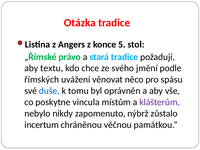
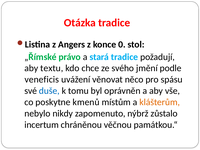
5: 5 -> 0 (122, 45)
římských: římských -> veneficis (42, 80)
vincula: vincula -> kmenů (86, 102)
klášterům colour: purple -> orange (160, 102)
